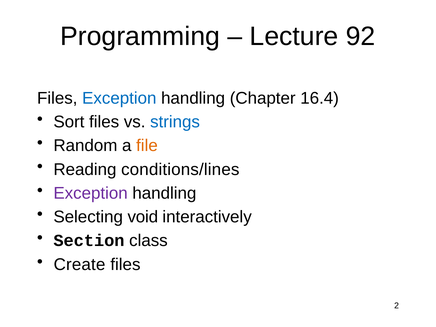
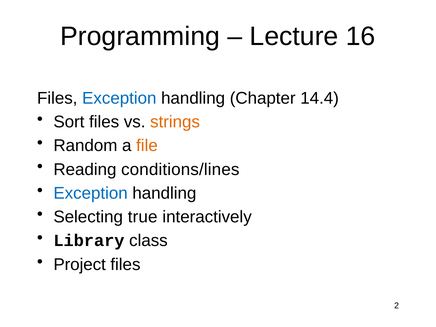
92: 92 -> 16 (361, 36)
16.4: 16.4 -> 14.4 (320, 98)
strings colour: blue -> orange (175, 122)
Exception colour: purple -> blue (91, 193)
void: void -> true (143, 217)
Section: Section -> Library (89, 241)
Create: Create -> Project (80, 264)
